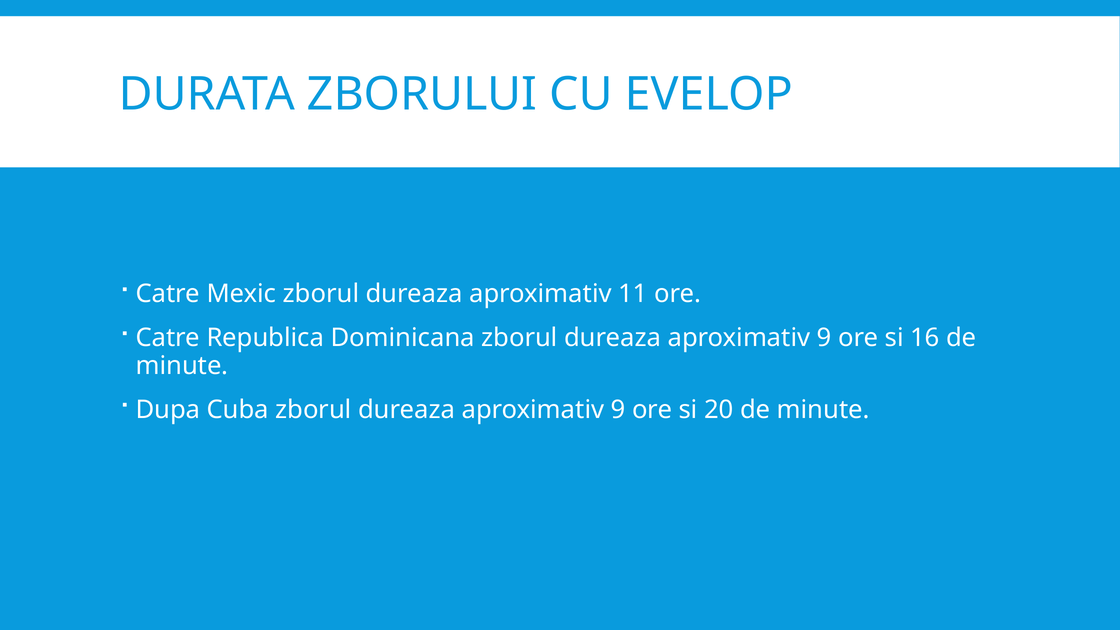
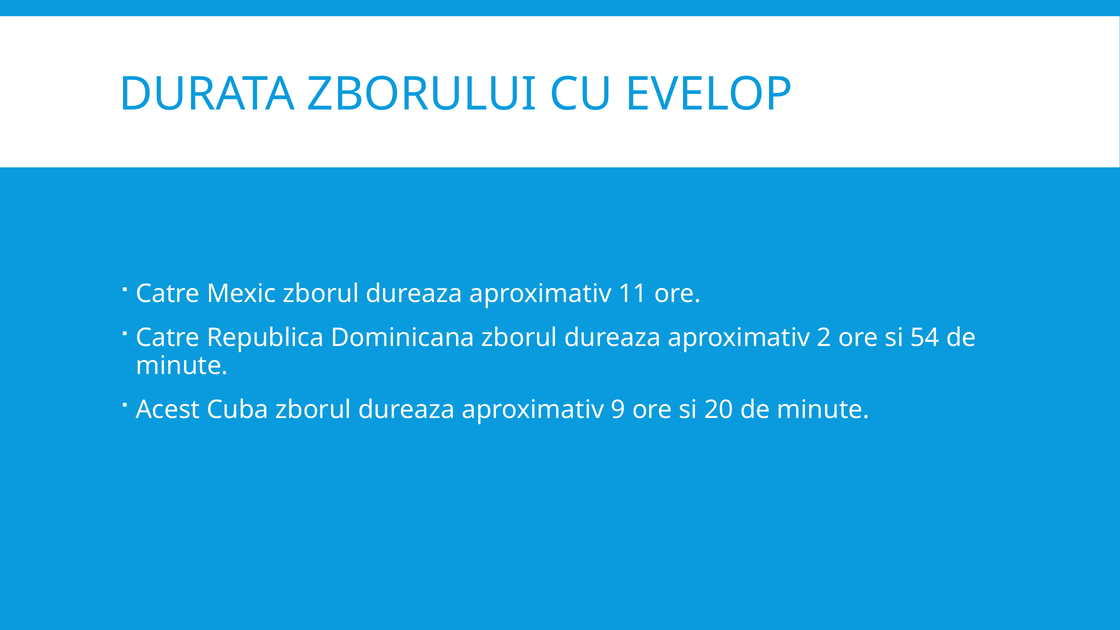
9: 9 -> 2 (824, 338)
16: 16 -> 54 (925, 338)
Dupa: Dupa -> Acest (168, 410)
